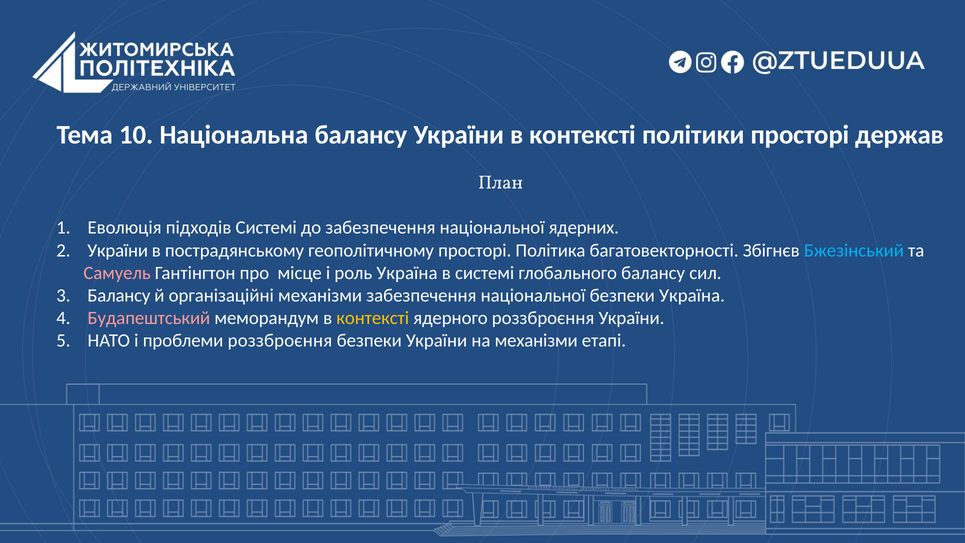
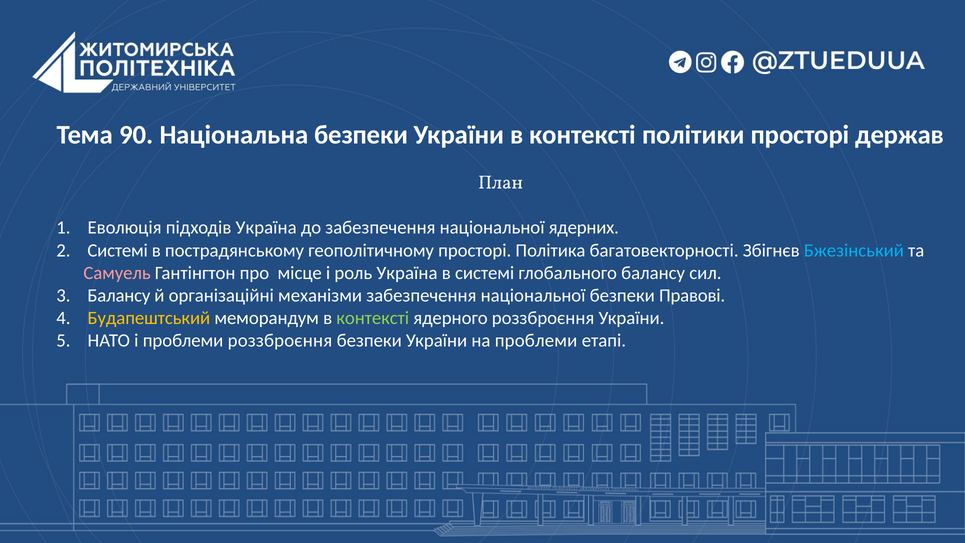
10: 10 -> 90 (136, 135)
Національна балансу: балансу -> безпеки (361, 135)
підходів Системі: Системі -> Україна (266, 228)
України: України -> Системі (118, 250)
безпеки Україна: Україна -> Правові (692, 295)
Будапештський colour: pink -> yellow (149, 318)
контексті colour: yellow -> light green (373, 318)
на механізми: механізми -> проблеми (536, 340)
